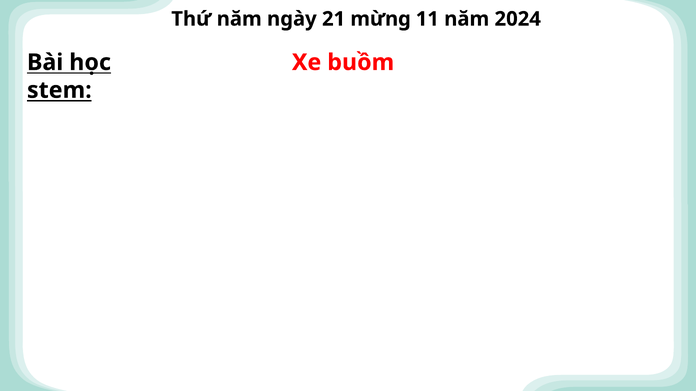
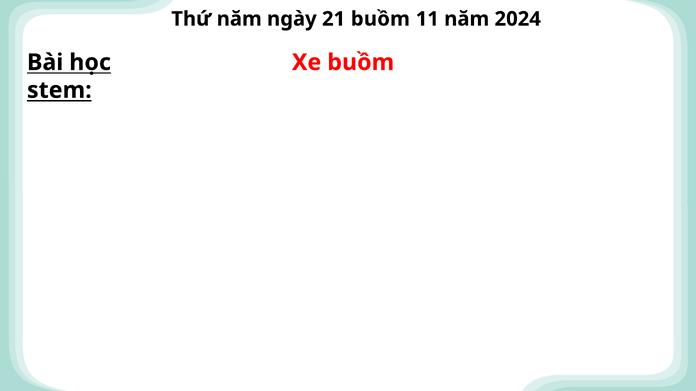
21 mừng: mừng -> buồm (380, 19)
